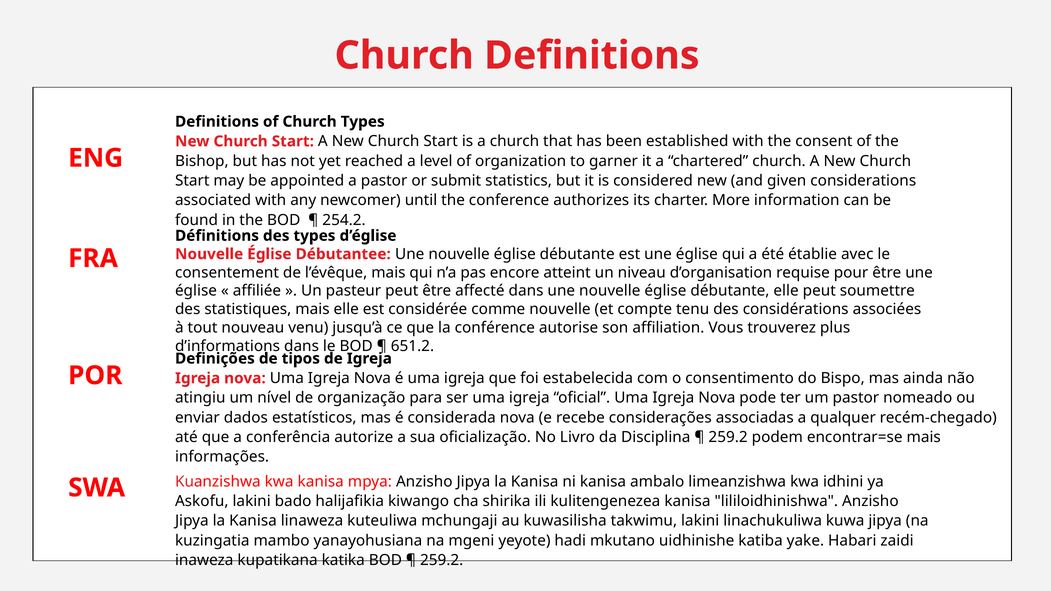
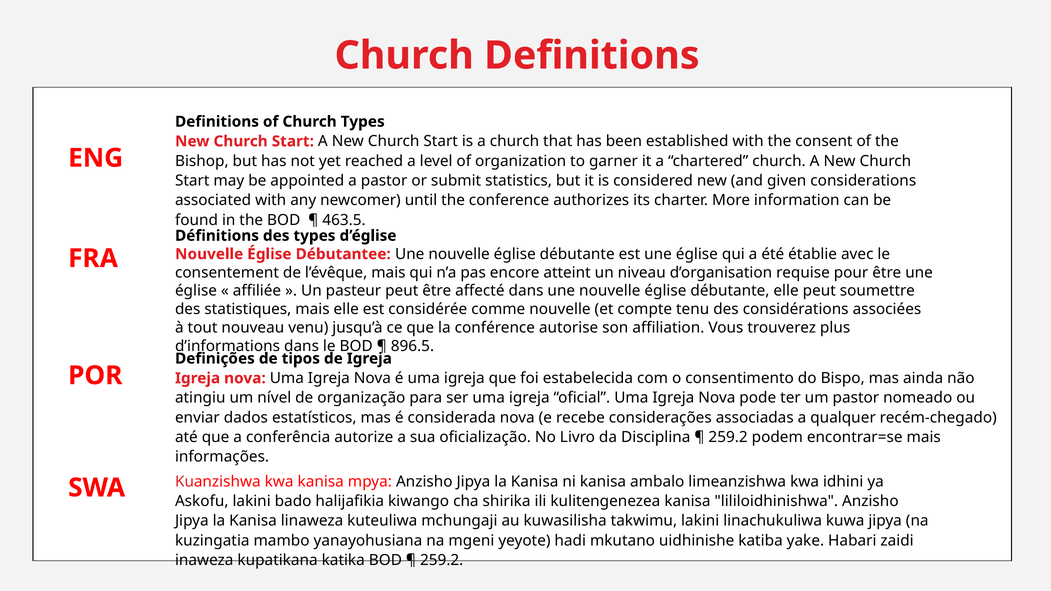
254.2: 254.2 -> 463.5 (344, 220)
651.2: 651.2 -> 896.5 (412, 346)
